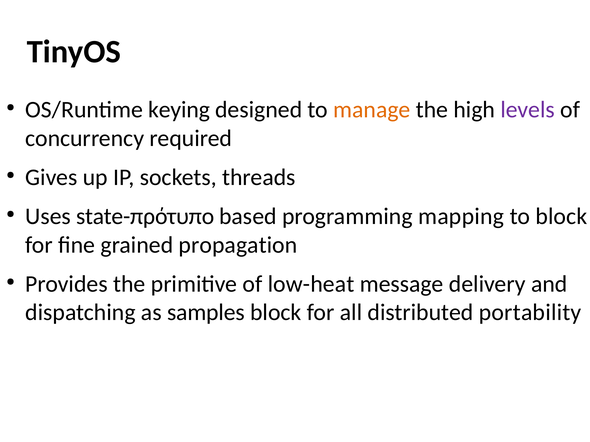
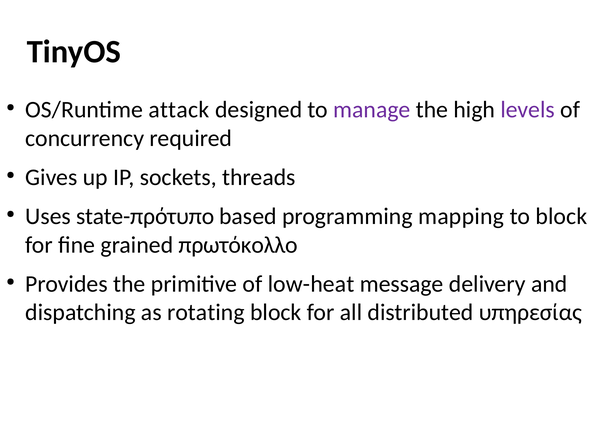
keying: keying -> attack (179, 110)
manage colour: orange -> purple (372, 110)
propagation: propagation -> πρωτόκολλο (238, 245)
samples: samples -> rotating (206, 313)
portability: portability -> υπηρεσίας (530, 313)
